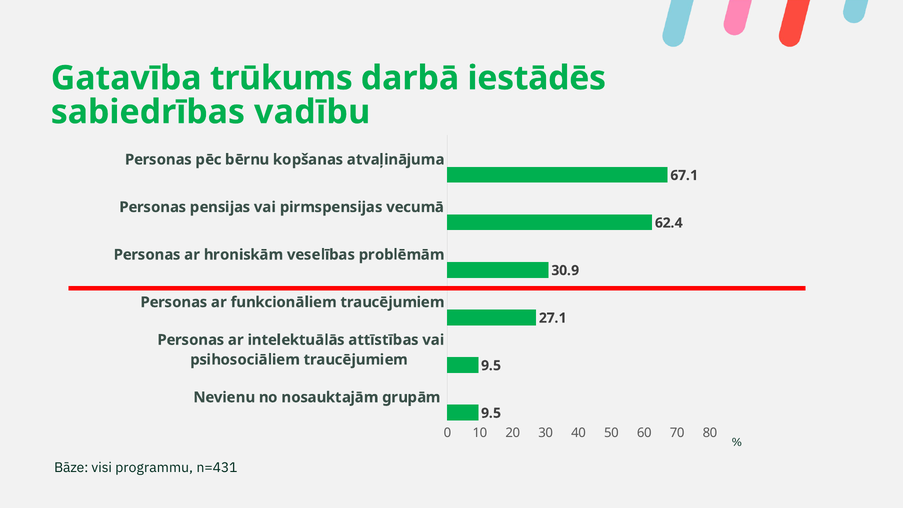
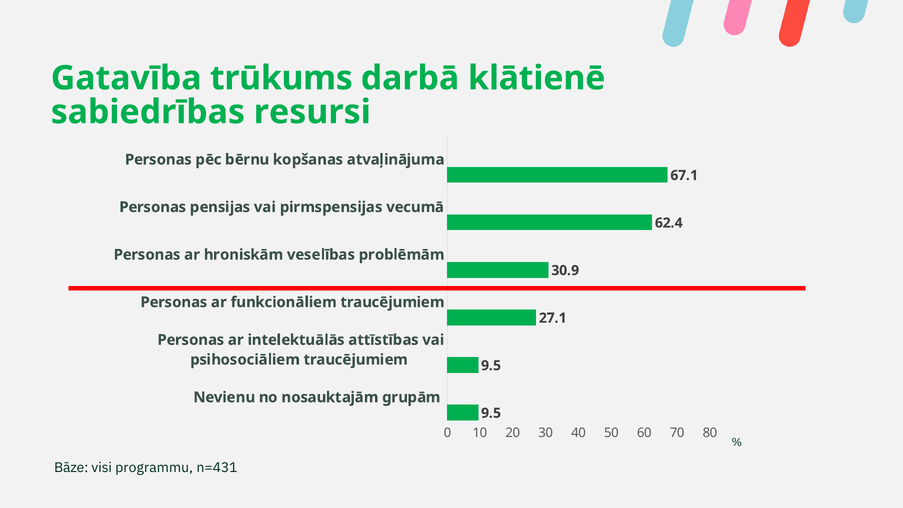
iestādēs: iestādēs -> klātienē (537, 78)
vadību: vadību -> resursi (312, 112)
